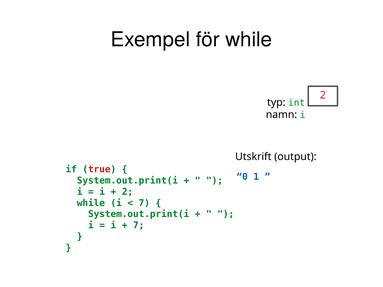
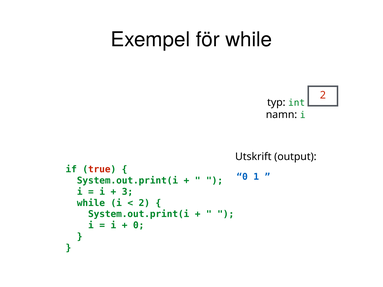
2: 2 -> 3 (127, 192)
7: 7 -> 2 (144, 203)
7: 7 -> 0 (139, 226)
